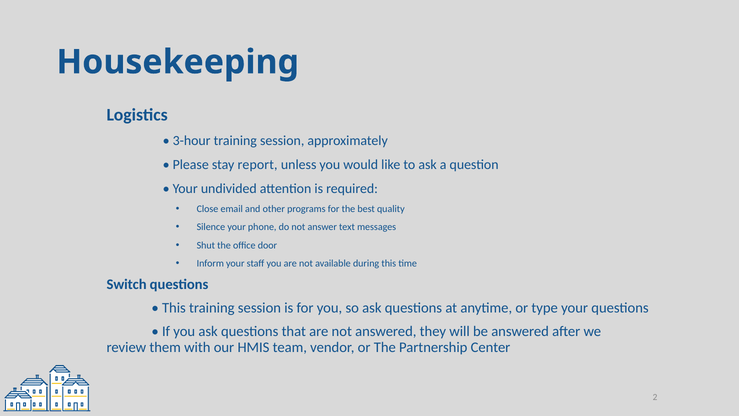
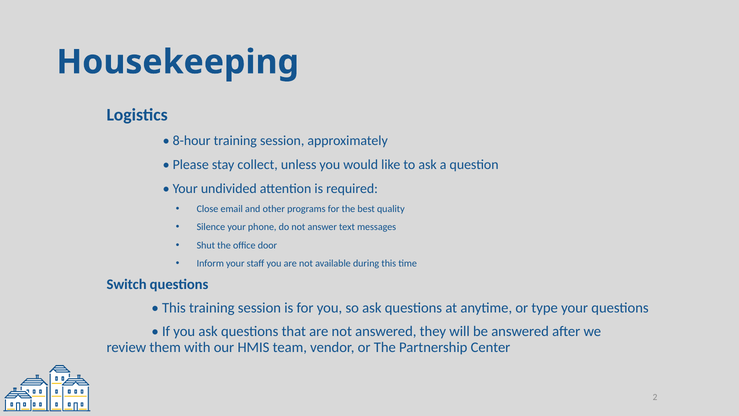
3-hour: 3-hour -> 8-hour (192, 141)
report: report -> collect (258, 165)
